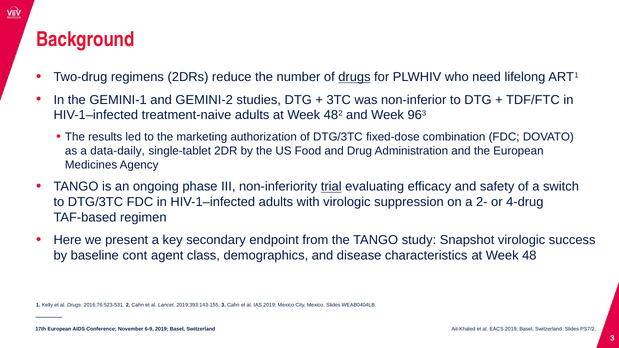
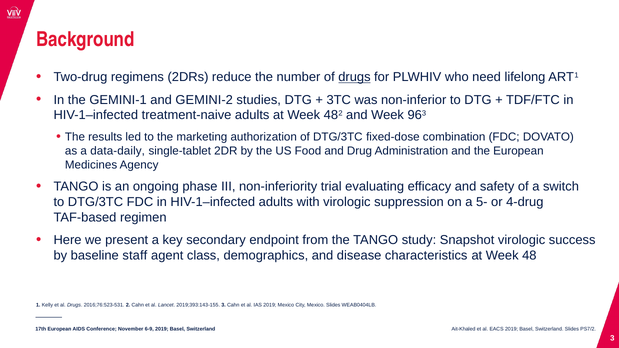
trial underline: present -> none (331, 187)
2-: 2- -> 5- (482, 202)
cont: cont -> staff (135, 256)
